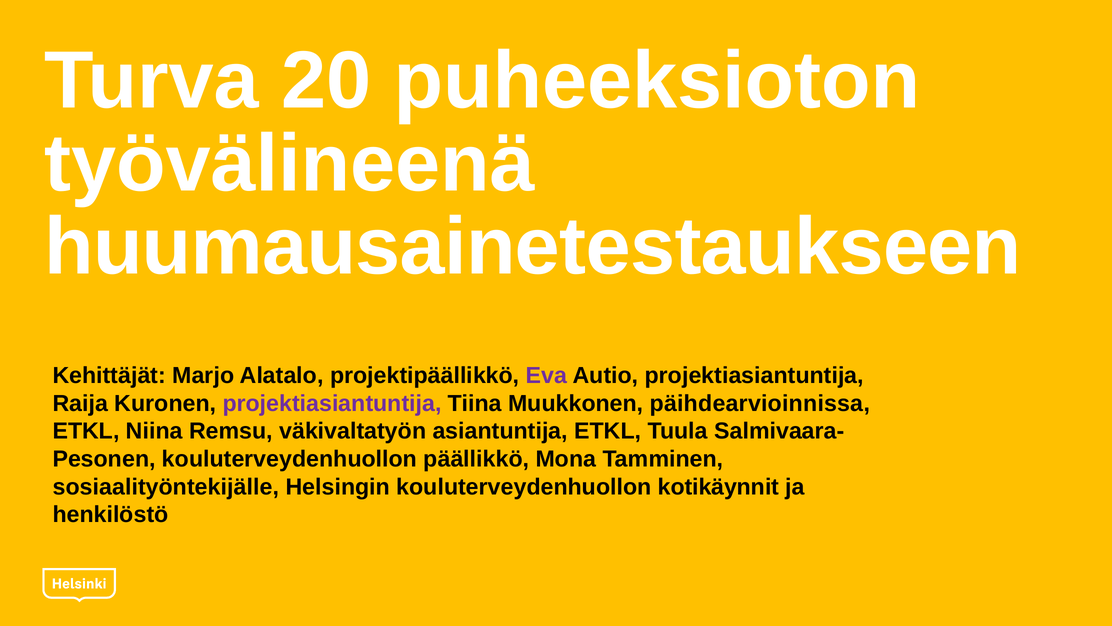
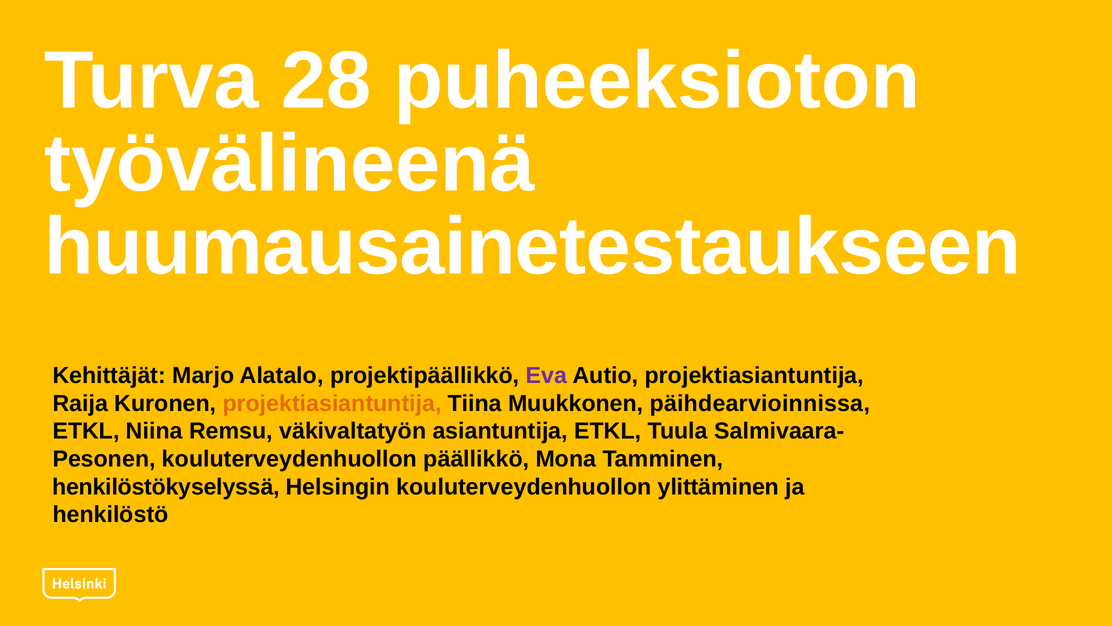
20: 20 -> 28 (326, 81)
projektiasiantuntija colour: purple -> orange (332, 403)
sosiaalityöntekijälle: sosiaalityöntekijälle -> henkilöstökyselyssä (166, 487)
kotikäynnit: kotikäynnit -> ylittäminen (718, 487)
